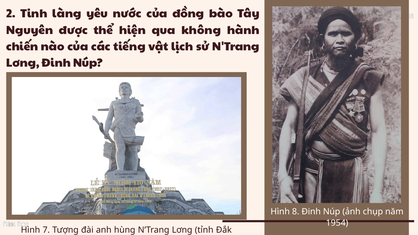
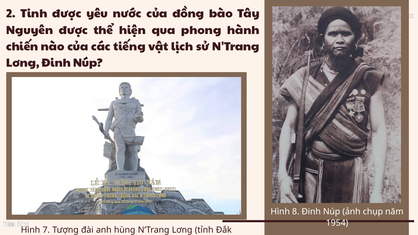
Tinh làng: làng -> được (67, 14)
không: không -> phong (201, 30)
